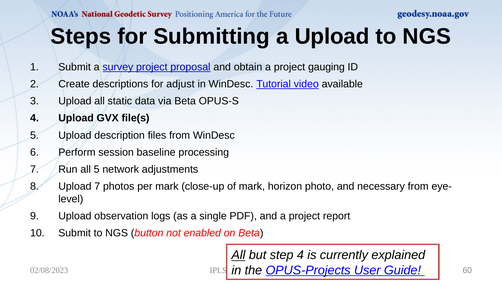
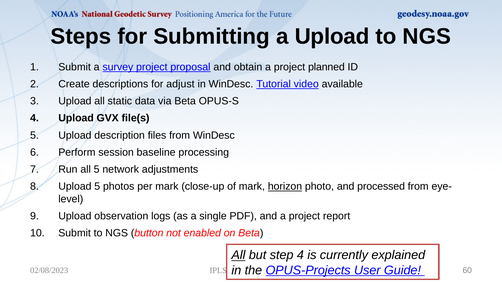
gauging: gauging -> planned (326, 67)
Upload 7: 7 -> 5 (97, 186)
horizon underline: none -> present (285, 186)
necessary: necessary -> processed (381, 186)
